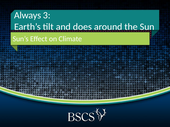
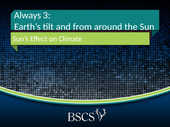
does: does -> from (82, 27)
